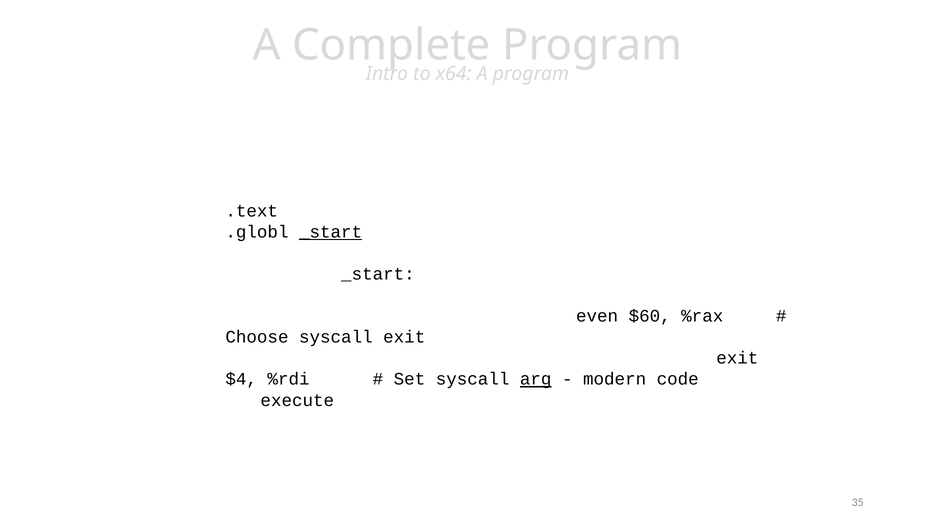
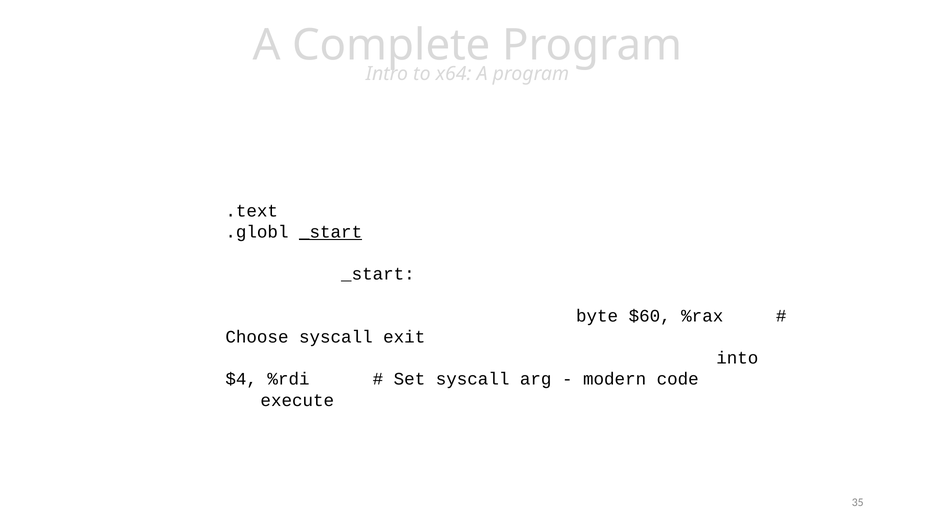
even: even -> byte (597, 316)
exit: exit -> into (737, 358)
arg underline: present -> none (536, 379)
